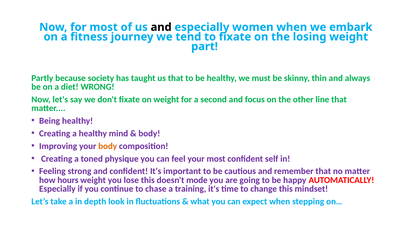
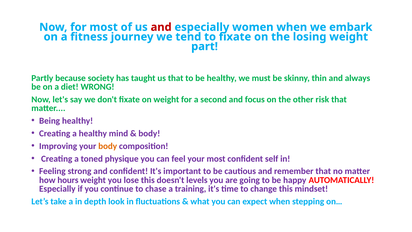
and colour: black -> red (161, 27)
line: line -> risk (322, 99)
mode: mode -> levels (197, 180)
